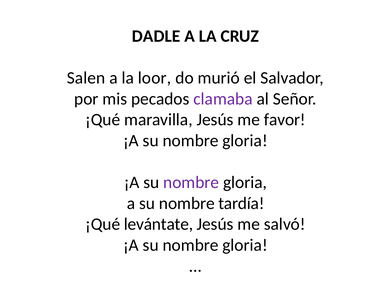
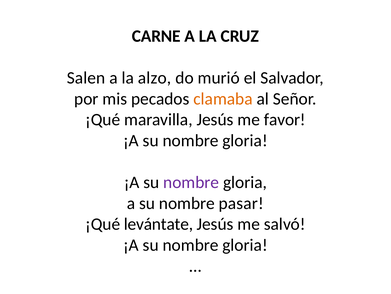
DADLE: DADLE -> CARNE (156, 36)
loor: loor -> alzo (155, 78)
clamaba colour: purple -> orange (223, 99)
tardía: tardía -> pasar (241, 203)
